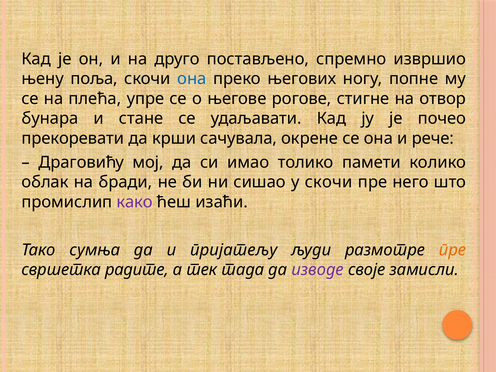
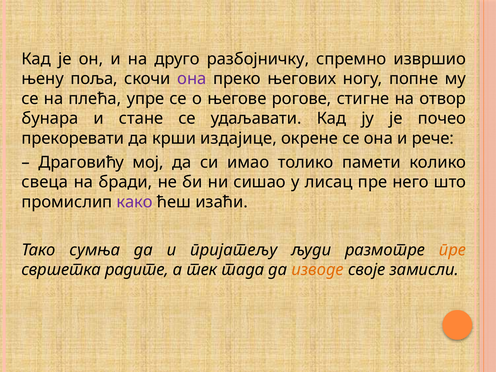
постављено: постављено -> разбојничку (258, 59)
она colour: blue -> purple (192, 79)
сачувала: сачувала -> издајице (239, 138)
облак: облак -> свеца (45, 182)
у скочи: скочи -> лисац (329, 182)
изводе colour: purple -> orange (318, 270)
